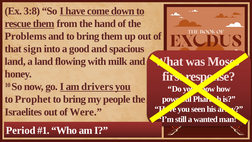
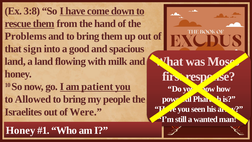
drivers: drivers -> patient (97, 87)
Prophet: Prophet -> Allowed (33, 99)
Period: Period -> Honey (21, 130)
